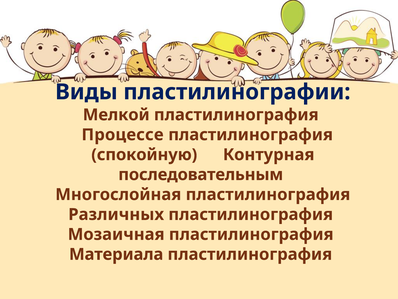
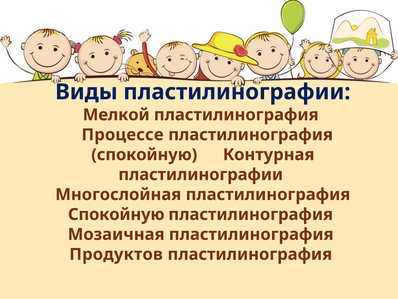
последовательным: последовательным -> пластилинографии (201, 174)
Различных: Различных -> Спокойную (116, 214)
Материала: Материала -> Продуктов (116, 254)
